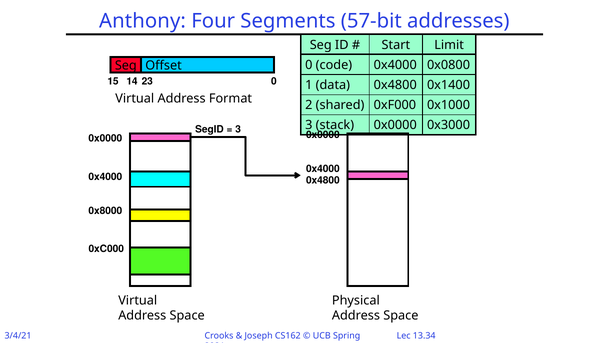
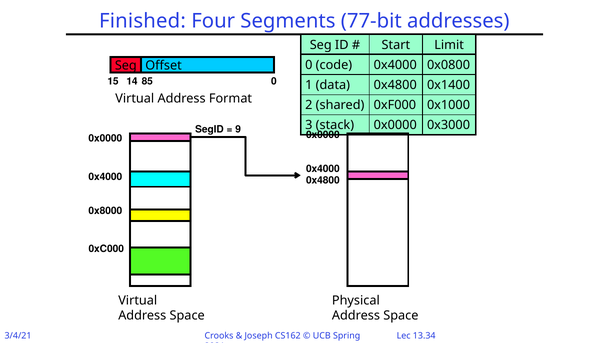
Anthony: Anthony -> Finished (142, 21)
57-bit: 57-bit -> 77-bit (371, 21)
23: 23 -> 85 (147, 81)
3: 3 -> 9 (238, 129)
